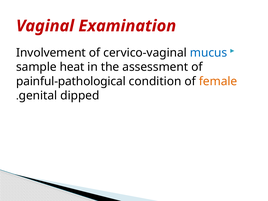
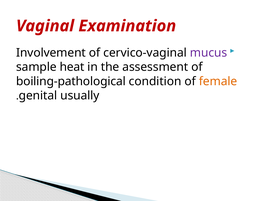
mucus colour: blue -> purple (209, 53)
painful-pathological: painful-pathological -> boiling-pathological (71, 81)
dipped: dipped -> usually (80, 96)
